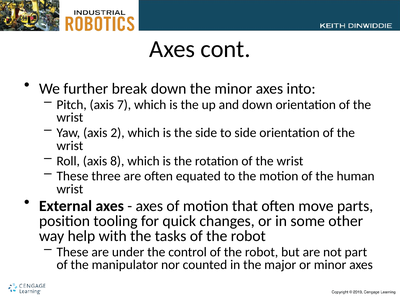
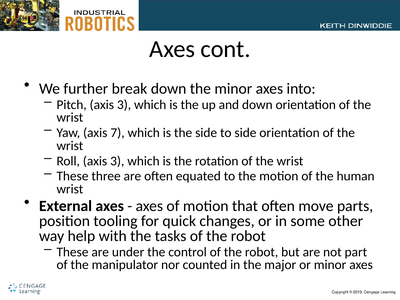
Pitch axis 7: 7 -> 3 (124, 105)
2: 2 -> 7 (118, 133)
Roll axis 8: 8 -> 3 (117, 161)
